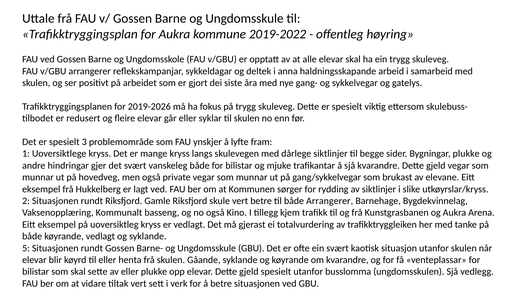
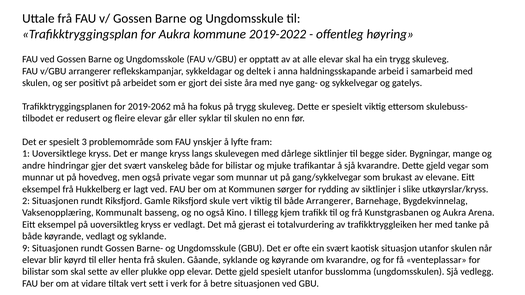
2019-2026: 2019-2026 -> 2019-2062 (149, 107)
Bygningar plukke: plukke -> mange (466, 154)
vert betre: betre -> viktig (261, 201)
5: 5 -> 9 (26, 248)
